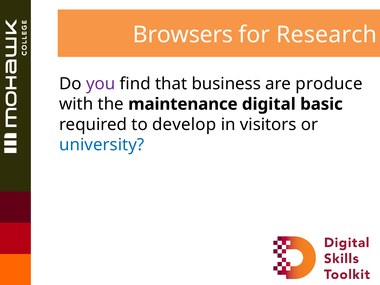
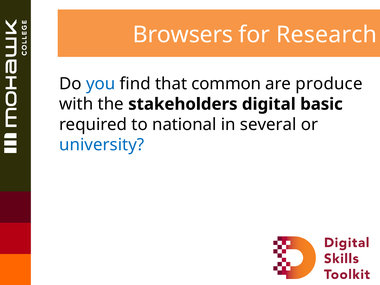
you colour: purple -> blue (101, 84)
business: business -> common (226, 84)
maintenance: maintenance -> stakeholders (183, 104)
develop: develop -> national (184, 124)
visitors: visitors -> several (268, 124)
